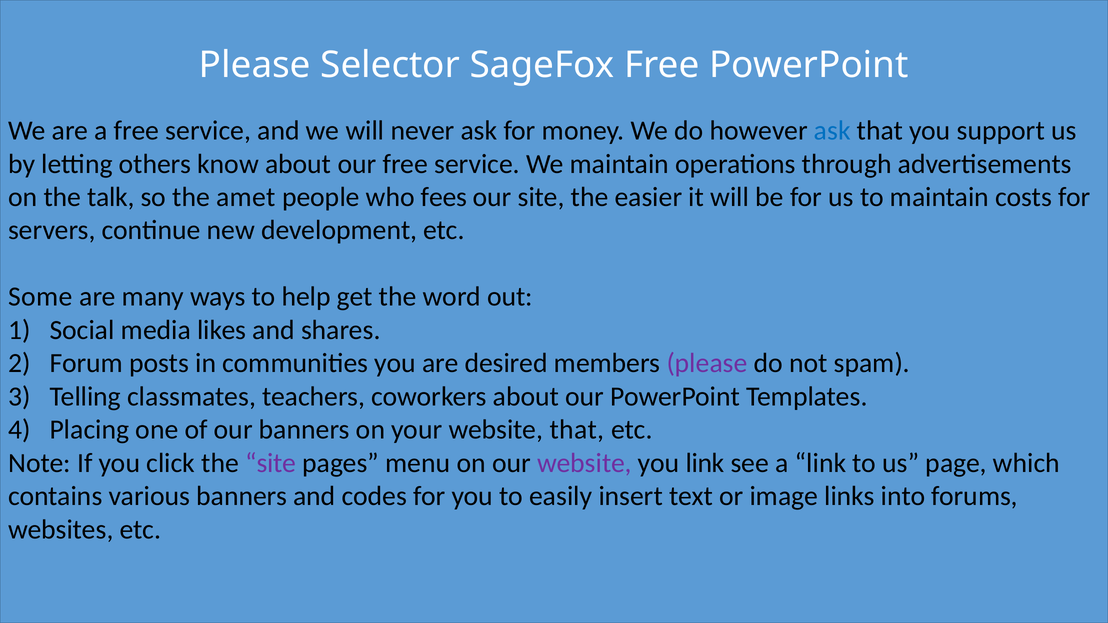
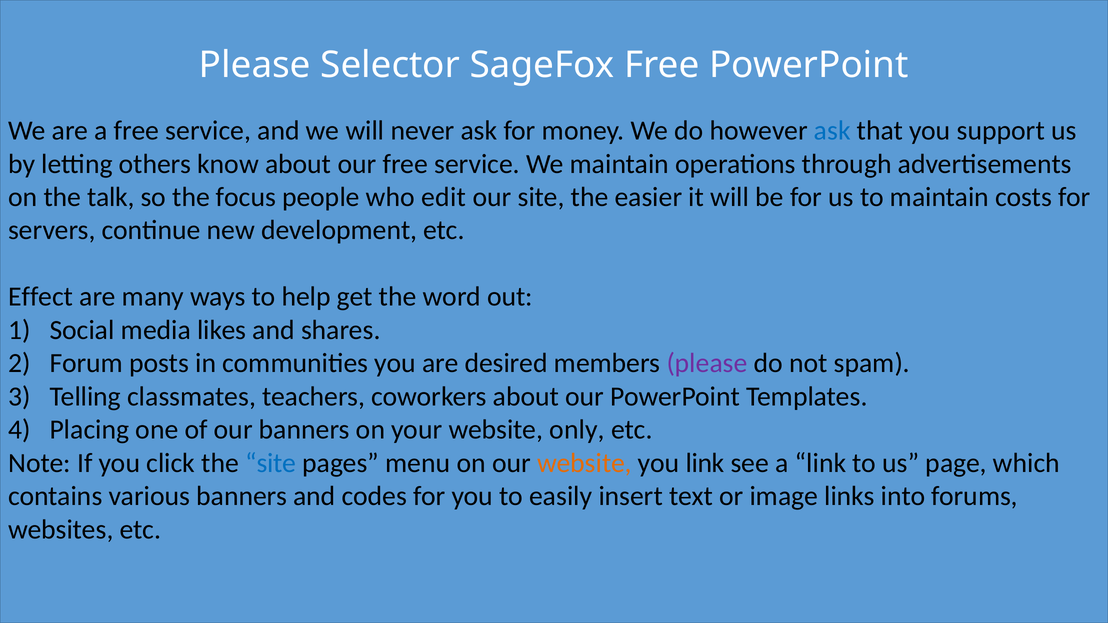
amet: amet -> focus (246, 197)
fees: fees -> edit (444, 197)
Some: Some -> Effect (41, 297)
website that: that -> only (577, 430)
site colour: purple -> blue (271, 463)
website colour: purple -> orange (584, 463)
